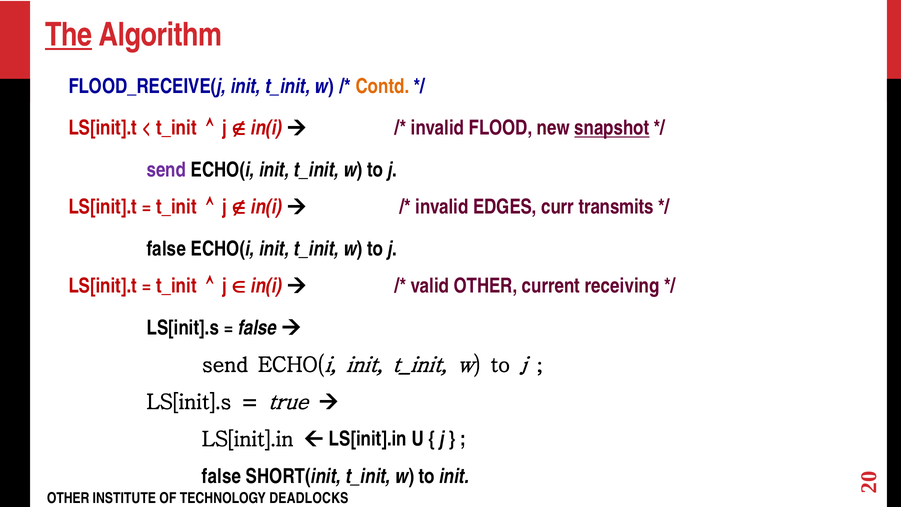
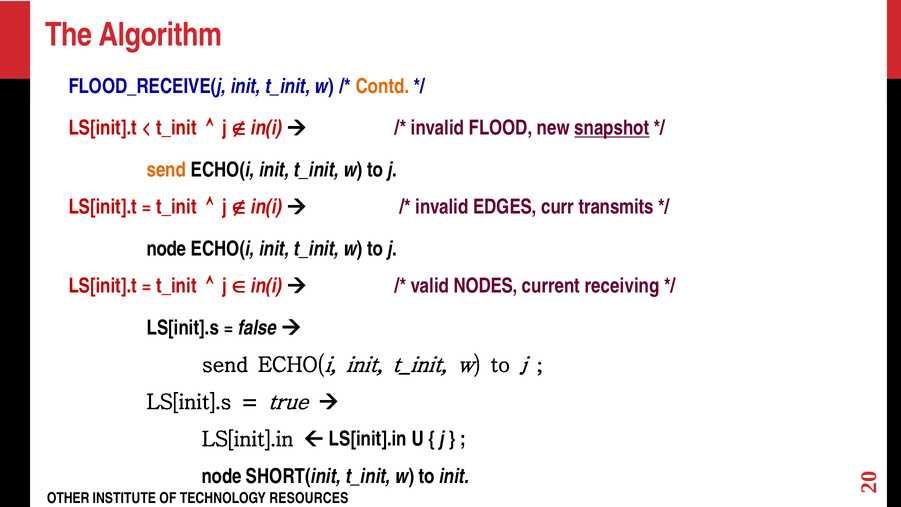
The underline: present -> none (69, 35)
send colour: purple -> orange (166, 170)
false: false -> node (166, 249)
valid OTHER: OTHER -> NODES (486, 286)
false: false -> node (222, 476)
DEADLOCKS: DEADLOCKS -> RESOURCES (309, 498)
